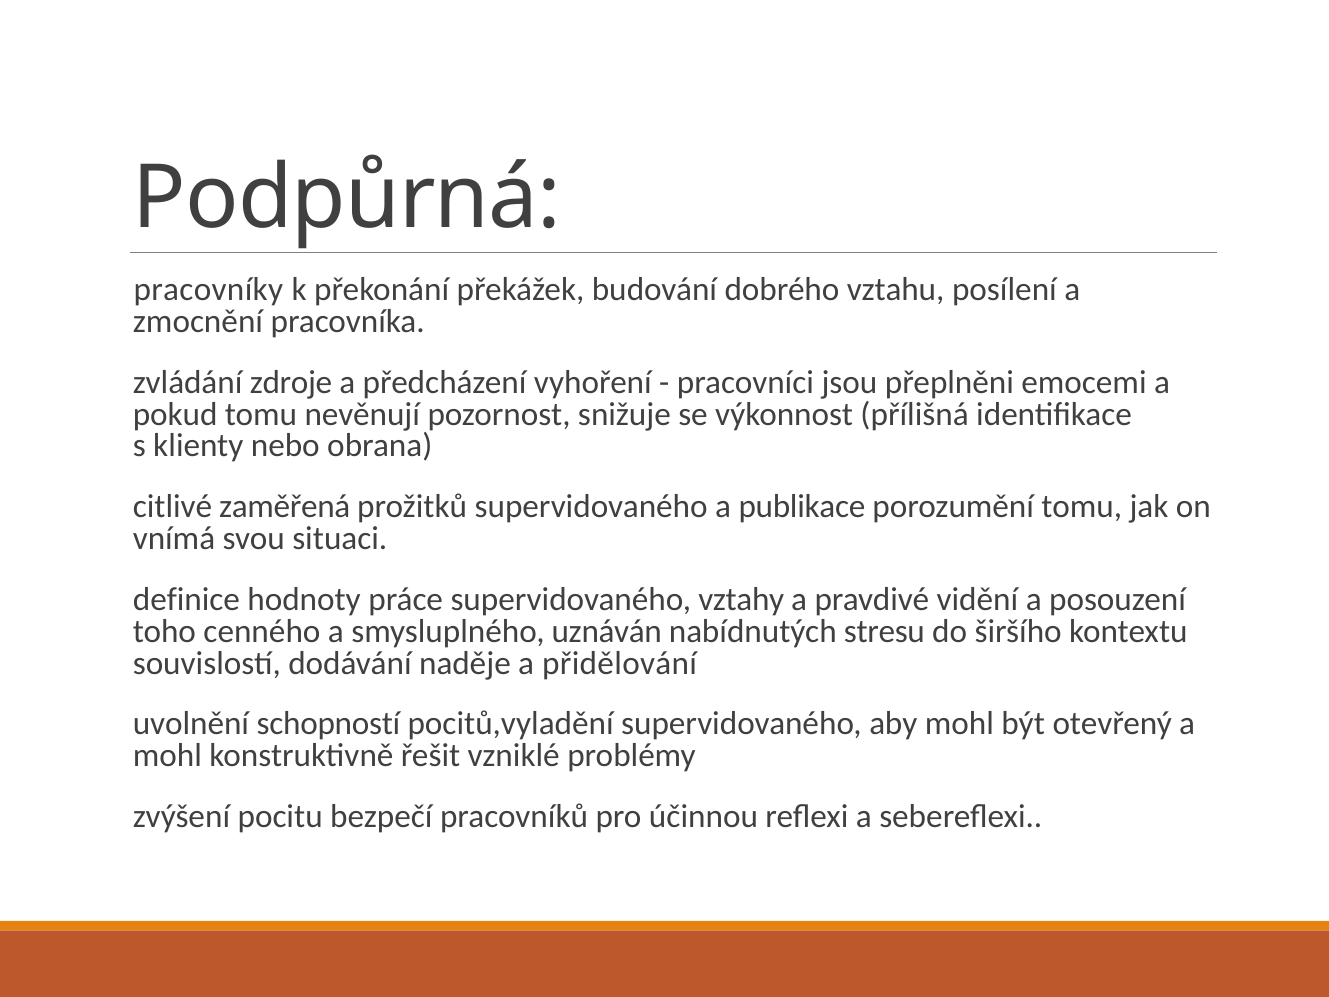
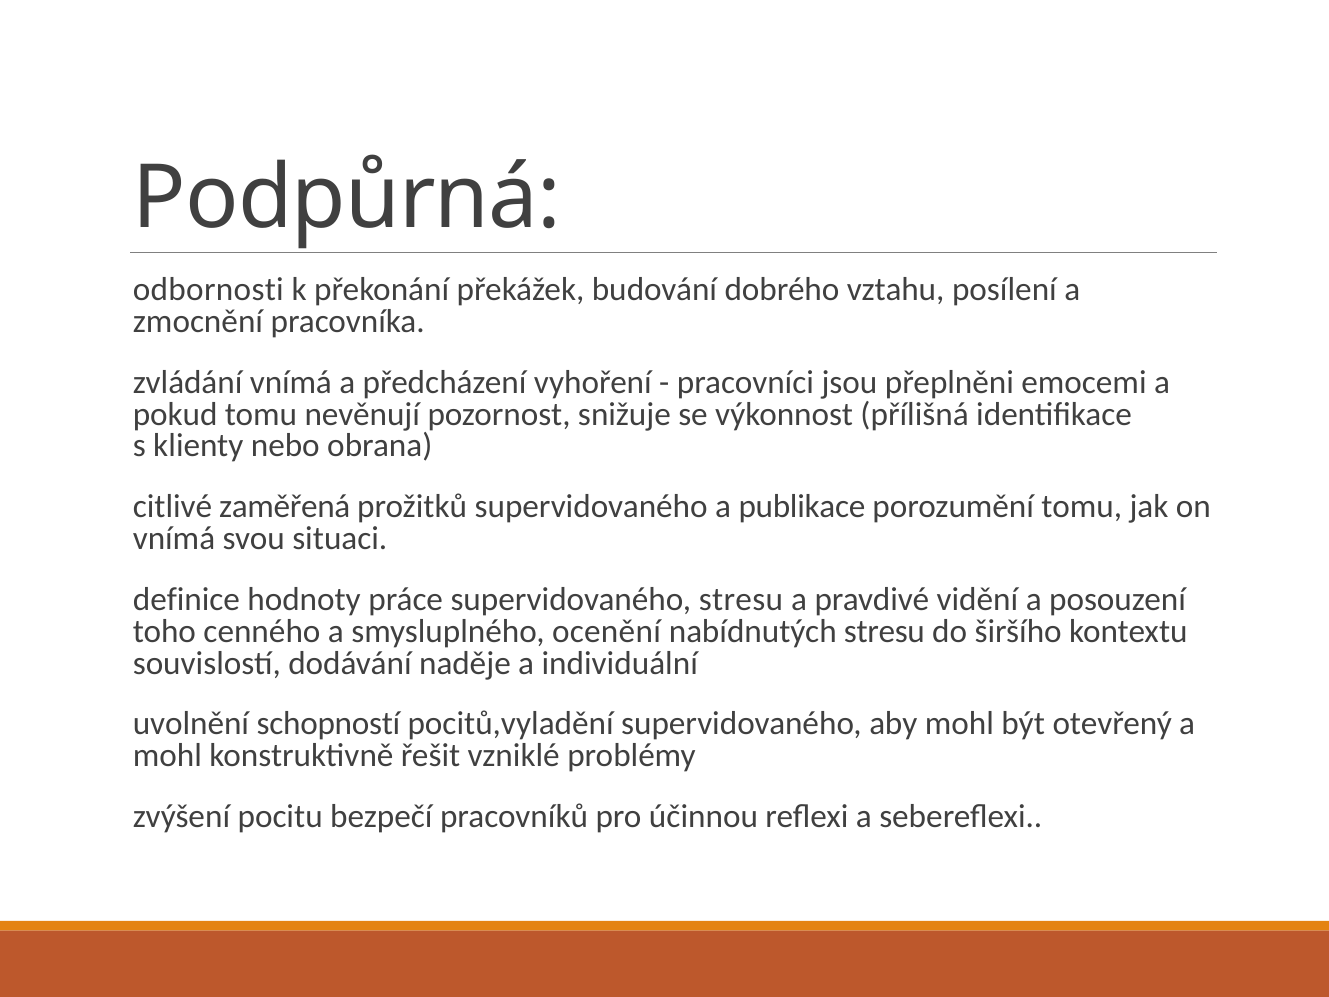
pracovníky: pracovníky -> odbornosti (208, 289)
zvládání zdroje: zdroje -> vnímá (291, 382)
supervidovaného vztahy: vztahy -> stresu (741, 599)
uznáván: uznáván -> ocenění (606, 631)
přidělování: přidělování -> individuální (620, 663)
